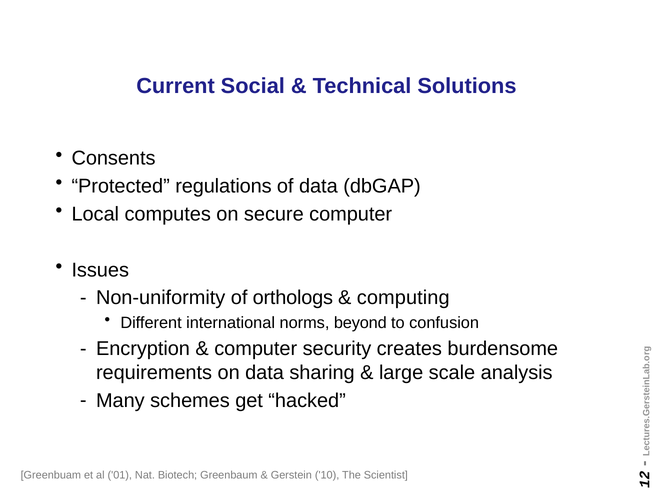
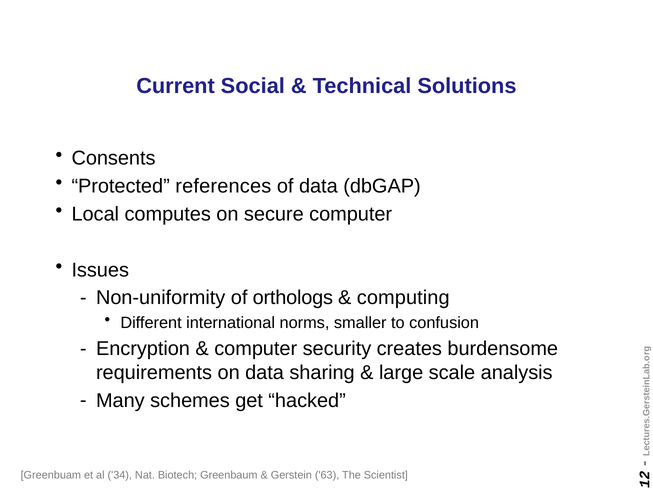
regulations: regulations -> references (223, 186)
beyond: beyond -> smaller (360, 323)
01: 01 -> 34 (120, 475)
10: 10 -> 63 (327, 475)
